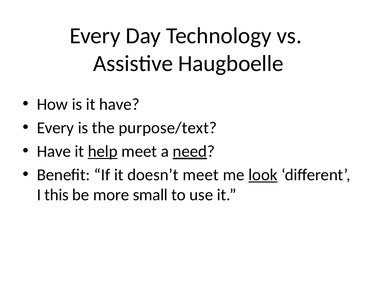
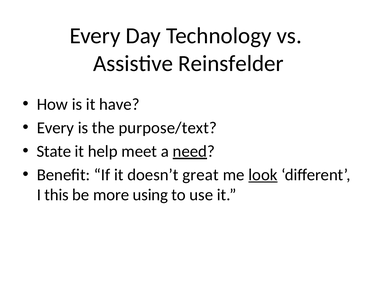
Haugboelle: Haugboelle -> Reinsfelder (231, 63)
Have: Have -> State (54, 151)
help underline: present -> none (103, 151)
doesn’t meet: meet -> great (201, 175)
small: small -> using (150, 195)
